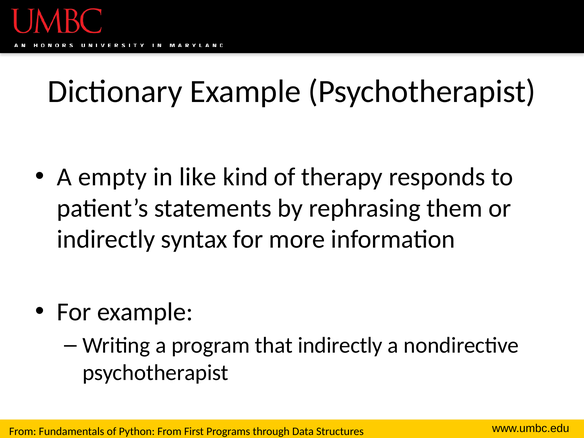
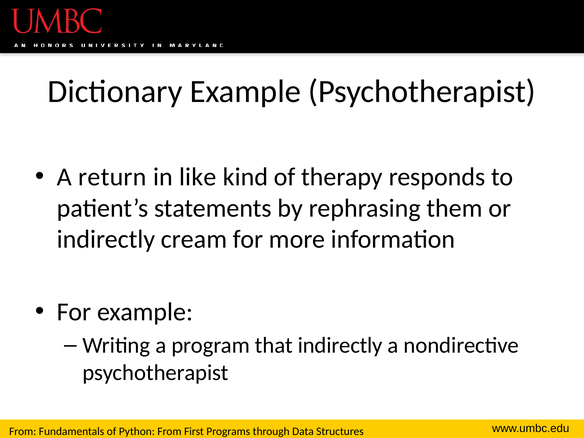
empty: empty -> return (112, 177)
syntax: syntax -> cream (194, 239)
